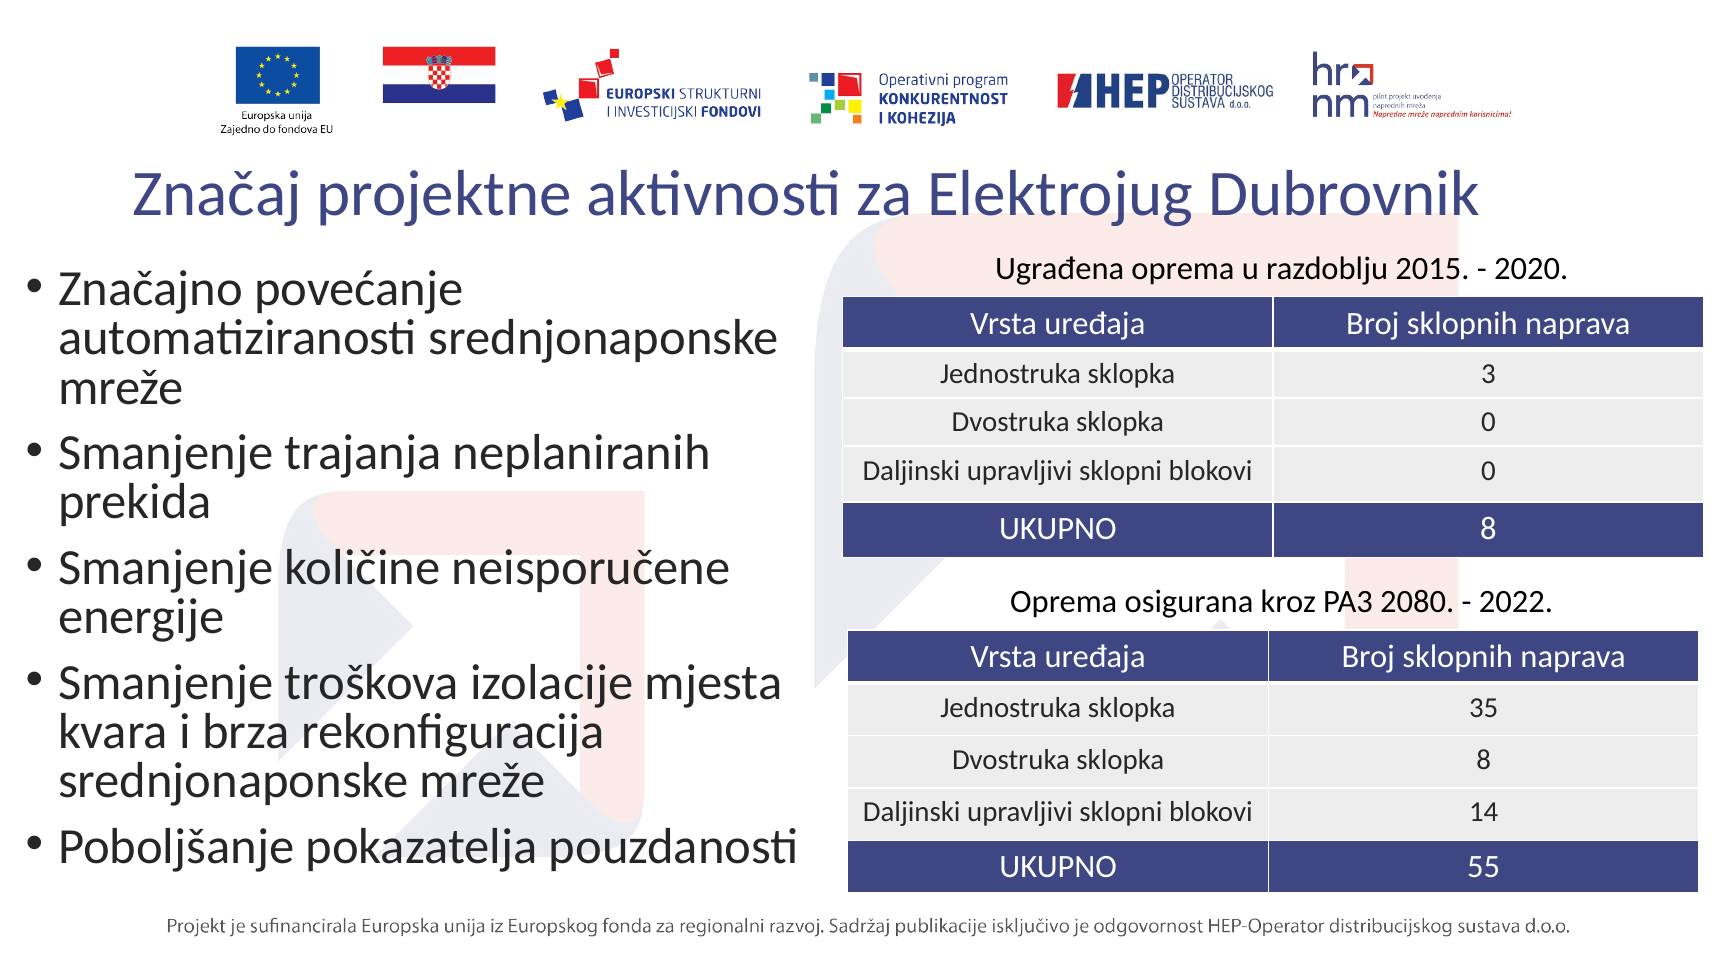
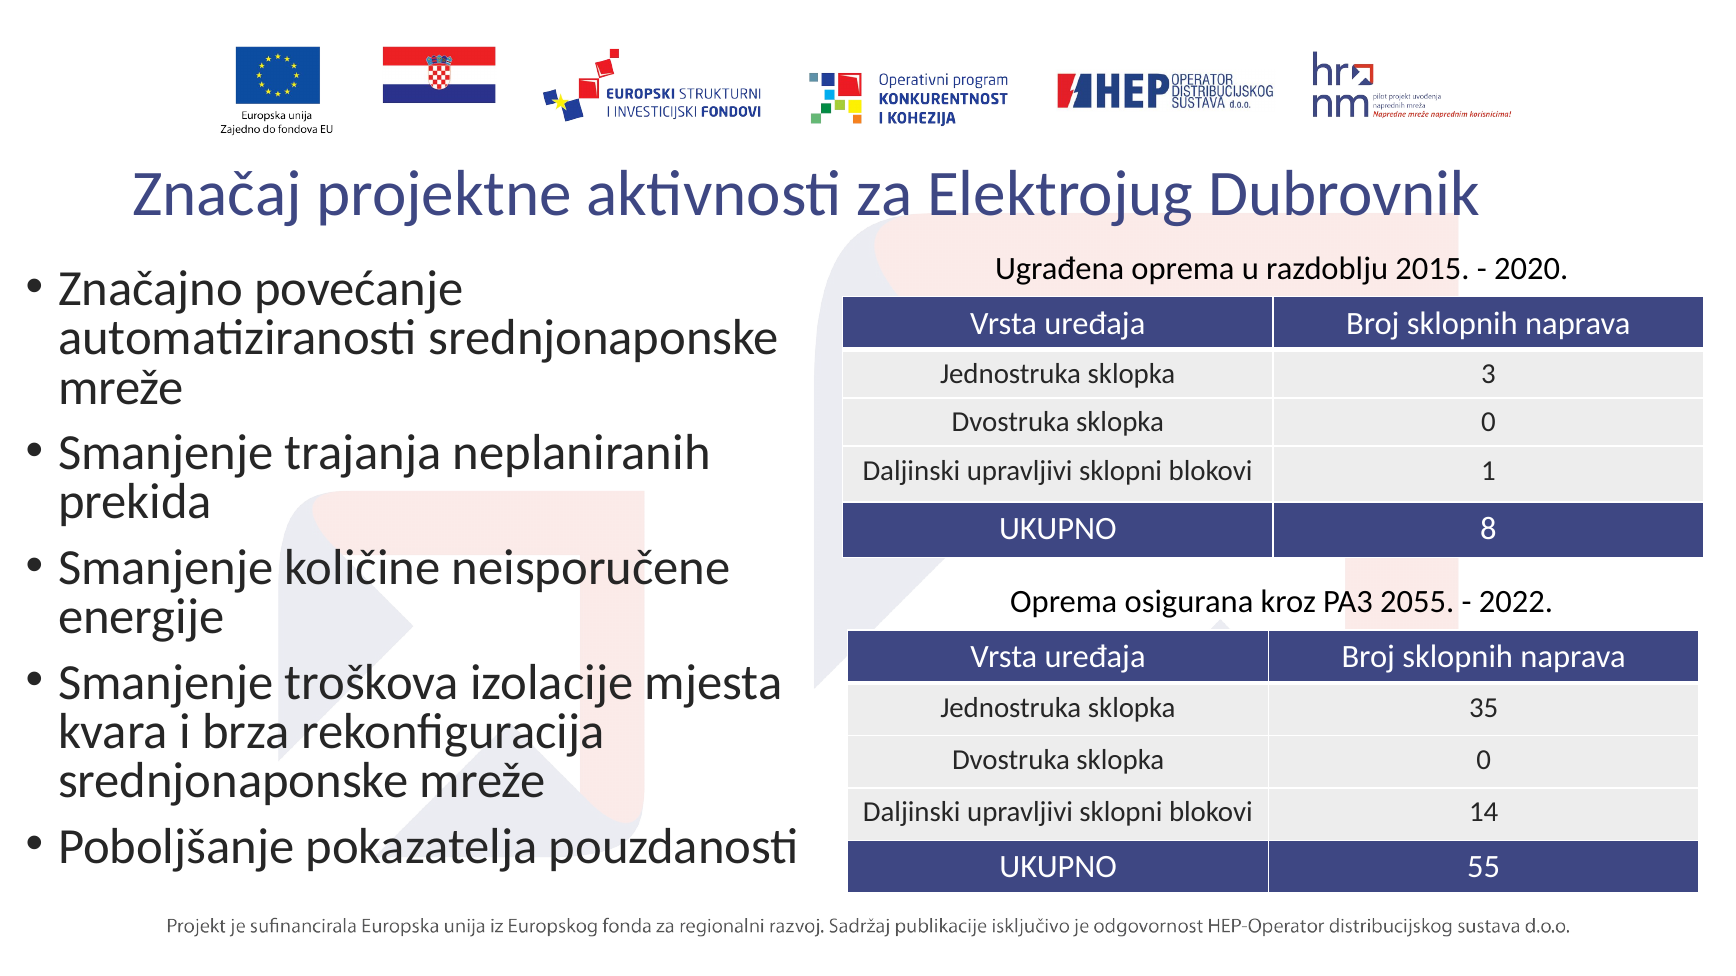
blokovi 0: 0 -> 1 (1488, 471)
2080: 2080 -> 2055 (1417, 602)
8: 8 -> 0 (1484, 760)
